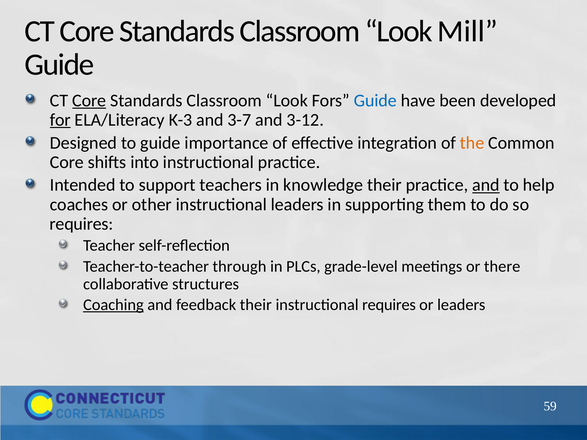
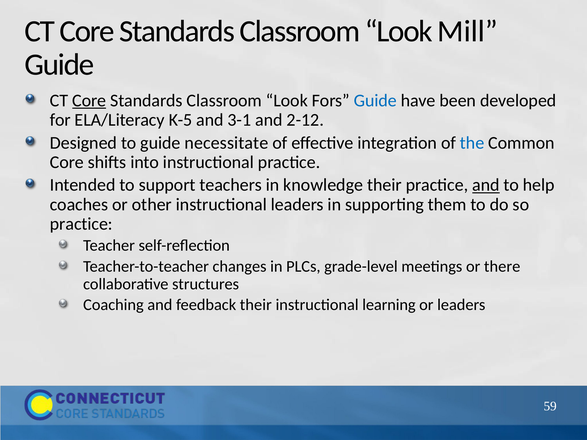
for underline: present -> none (60, 120)
K-3: K-3 -> K-5 (180, 120)
3-7: 3-7 -> 3-1 (239, 120)
3-12: 3-12 -> 2-12 (305, 120)
importance: importance -> necessitate (226, 143)
the colour: orange -> blue (472, 143)
requires: requires -> practice (81, 224)
through: through -> changes (240, 267)
Coaching underline: present -> none (113, 305)
instructional requires: requires -> learning (389, 305)
